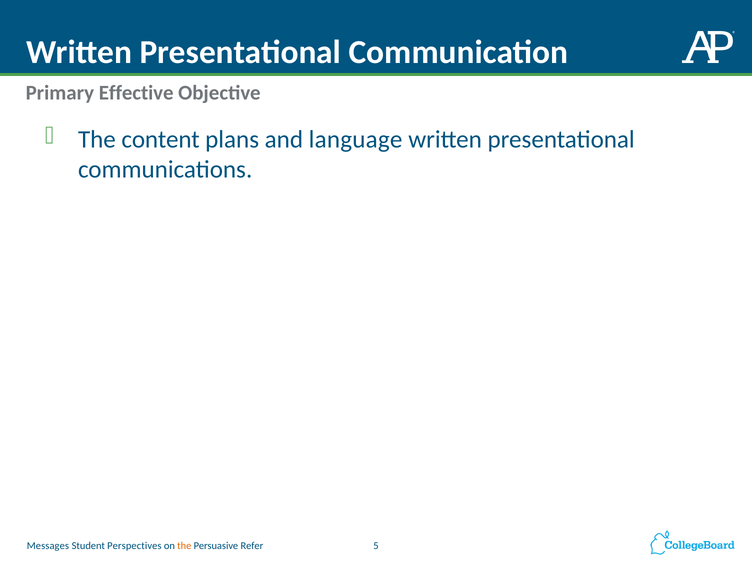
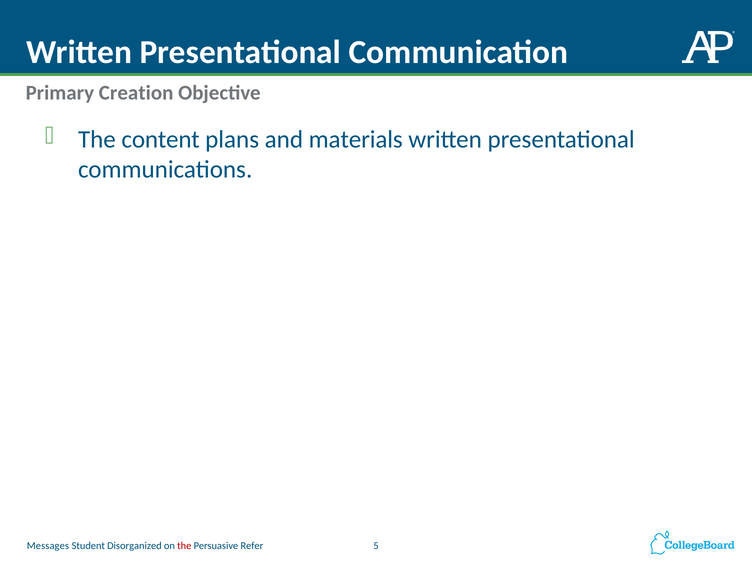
Effective: Effective -> Creation (136, 93)
language: language -> materials (356, 139)
Perspectives: Perspectives -> Disorganized (134, 546)
the colour: orange -> red (184, 546)
